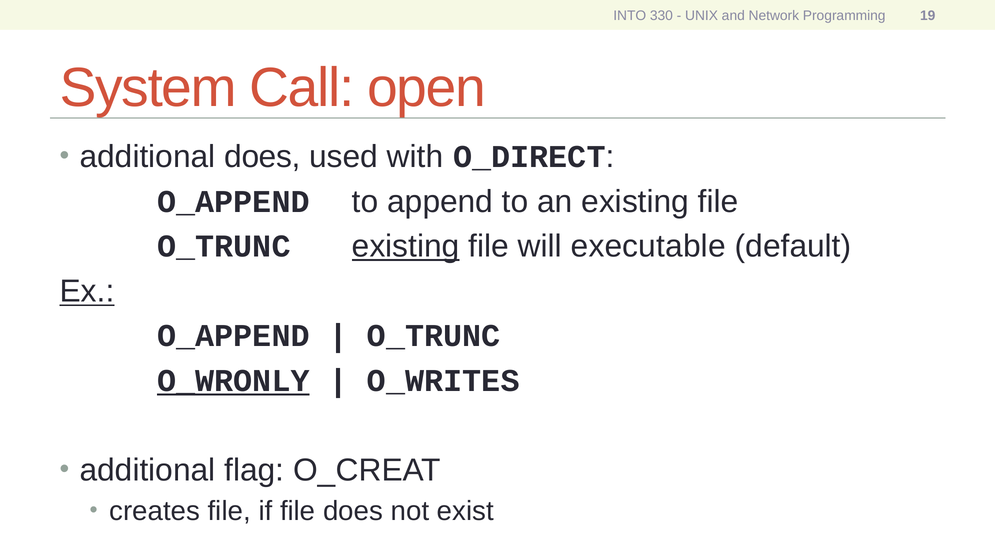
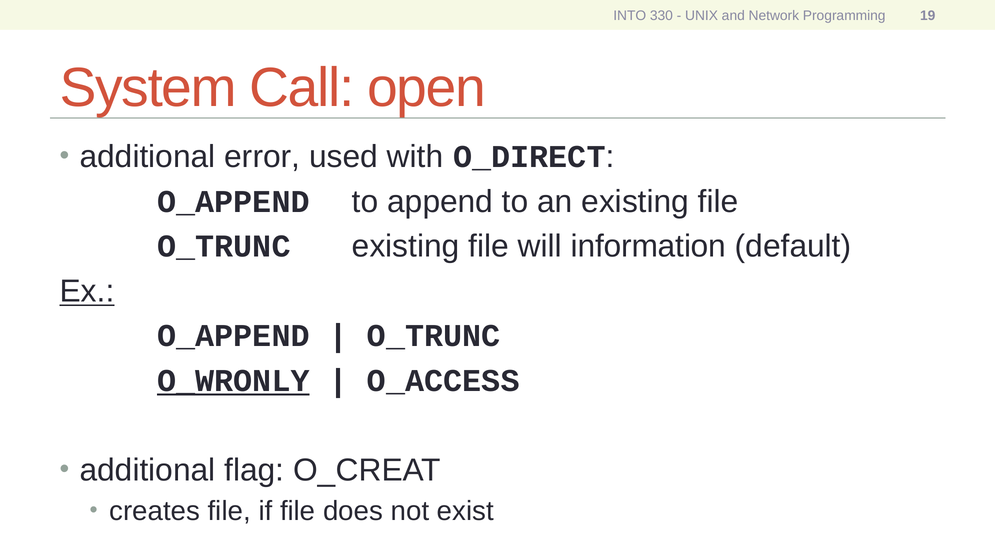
additional does: does -> error (262, 157)
existing underline: present -> none (406, 246)
executable: executable -> information (648, 246)
O_WRITES: O_WRITES -> O_ACCESS (443, 381)
